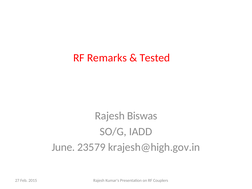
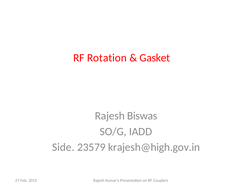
Remarks: Remarks -> Rotation (107, 58)
Tested: Tested -> Gasket (155, 58)
June: June -> Side (63, 147)
